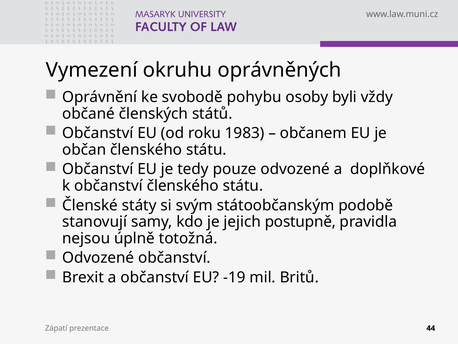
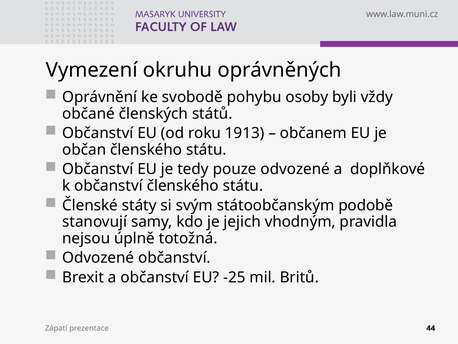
1983: 1983 -> 1913 (245, 133)
postupně: postupně -> vhodným (300, 221)
-19: -19 -> -25 (234, 277)
